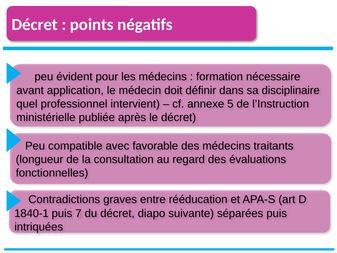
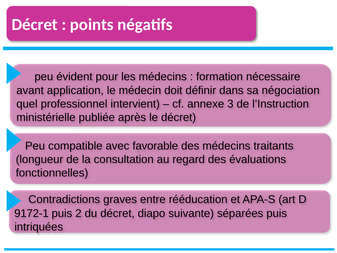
disciplinaire: disciplinaire -> négociation (291, 90)
5: 5 -> 3 (230, 104)
1840-1: 1840-1 -> 9172-1 (31, 213)
7: 7 -> 2 (78, 213)
